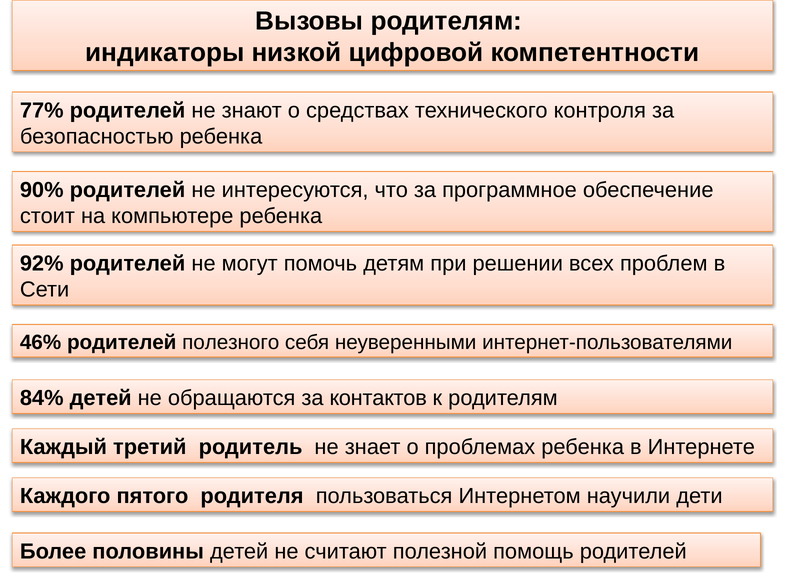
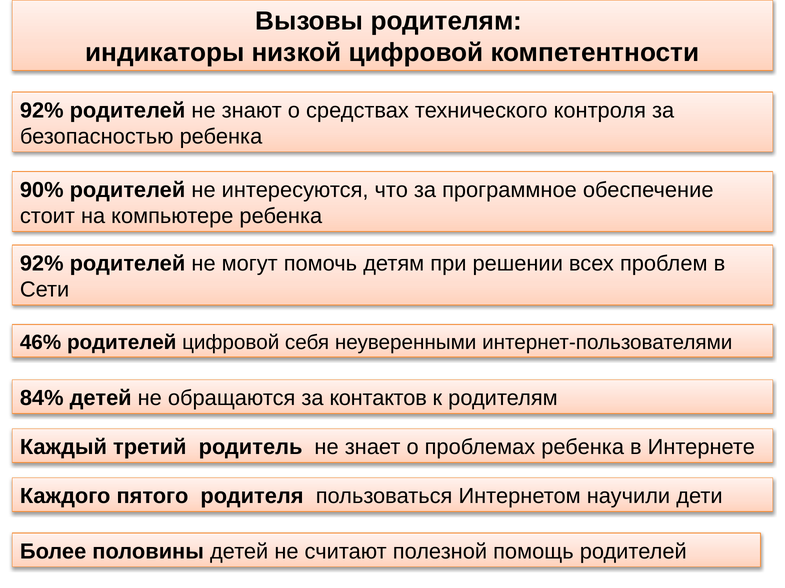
77%: 77% -> 92% (42, 110)
родителей полезного: полезного -> цифровой (231, 343)
